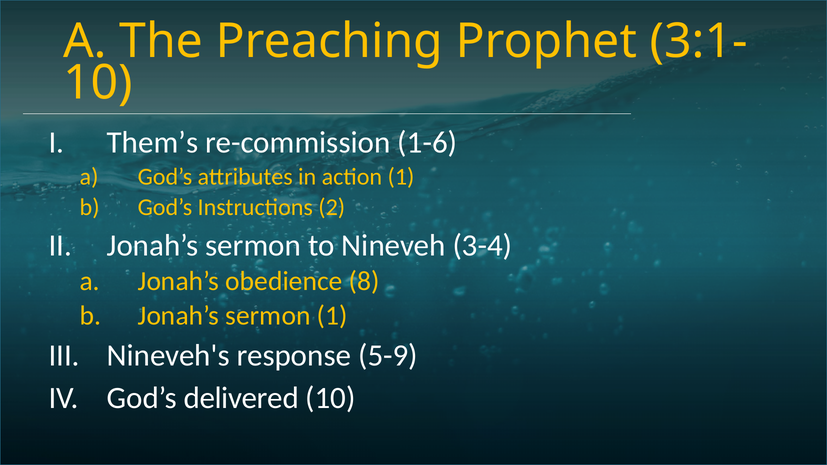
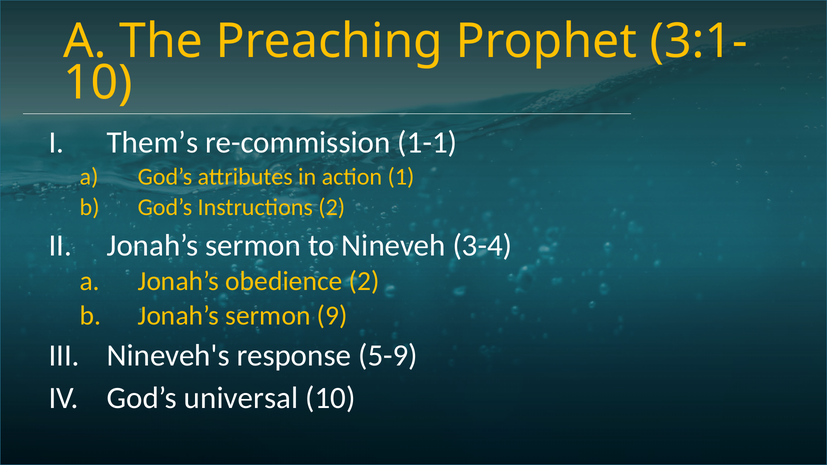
1-6: 1-6 -> 1-1 (427, 143)
obedience 8: 8 -> 2 (364, 281)
sermon 1: 1 -> 9 (332, 316)
delivered: delivered -> universal (241, 398)
